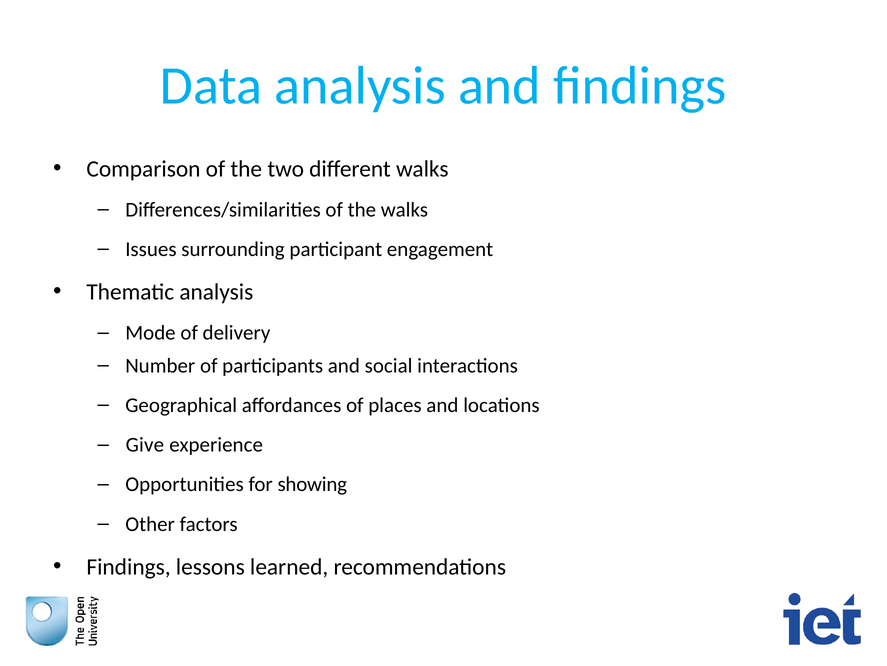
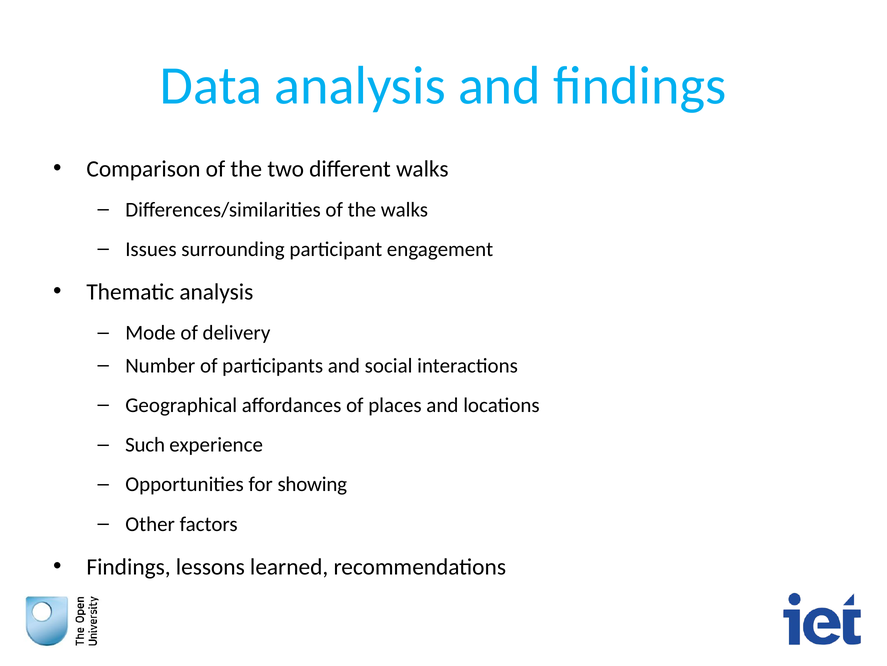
Give: Give -> Such (145, 444)
